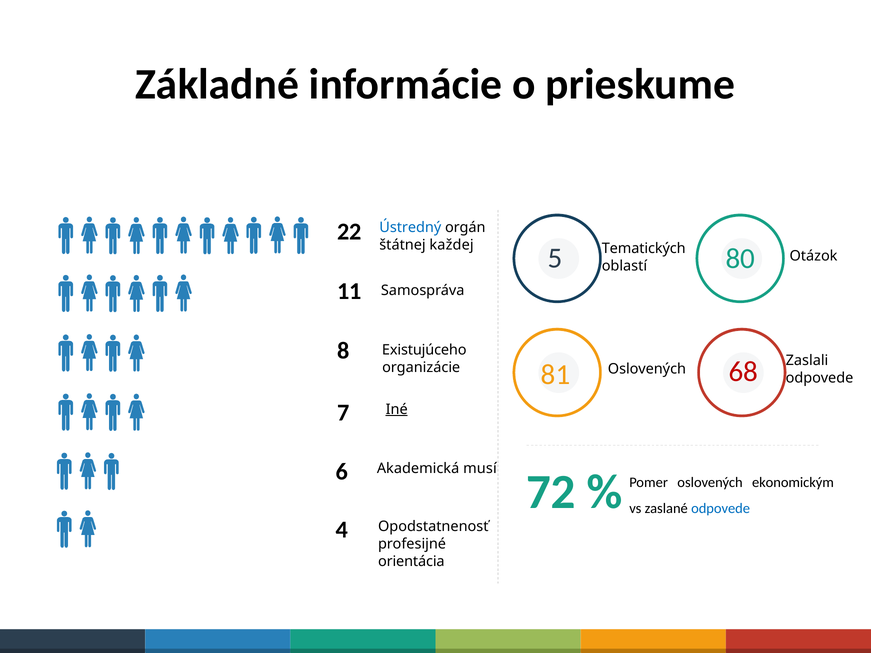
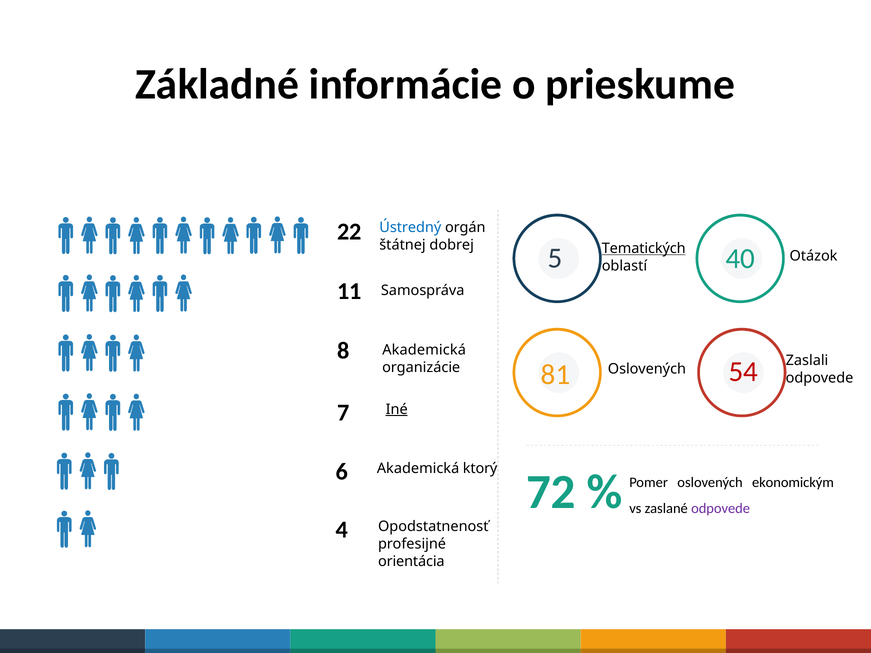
každej: každej -> dobrej (452, 245)
Tematických underline: none -> present (644, 249)
80: 80 -> 40 (740, 259)
Existujúceho: Existujúceho -> Akademická (424, 350)
68: 68 -> 54 (743, 372)
musí: musí -> ktorý (480, 469)
odpovede colour: blue -> purple (721, 509)
